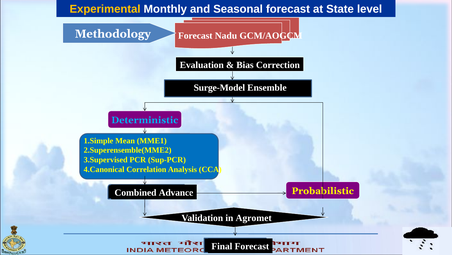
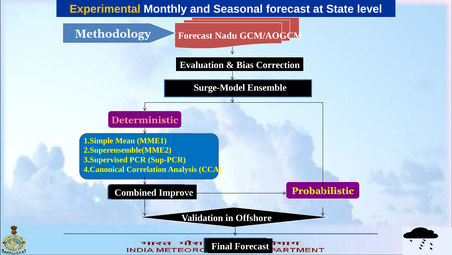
Deterministic colour: light blue -> pink (145, 120)
Advance: Advance -> Improve (176, 192)
Agromet: Agromet -> Offshore (254, 218)
